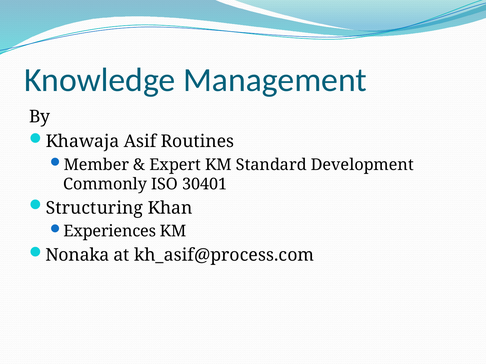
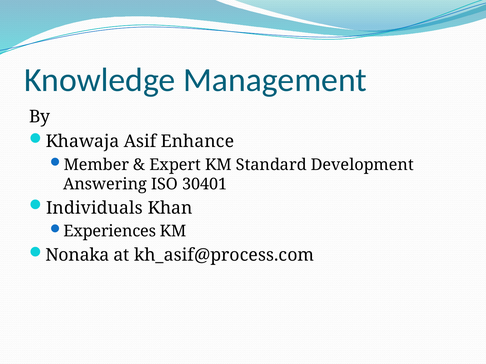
Routines: Routines -> Enhance (197, 142)
Commonly: Commonly -> Answering (105, 184)
Structuring: Structuring -> Individuals (94, 208)
